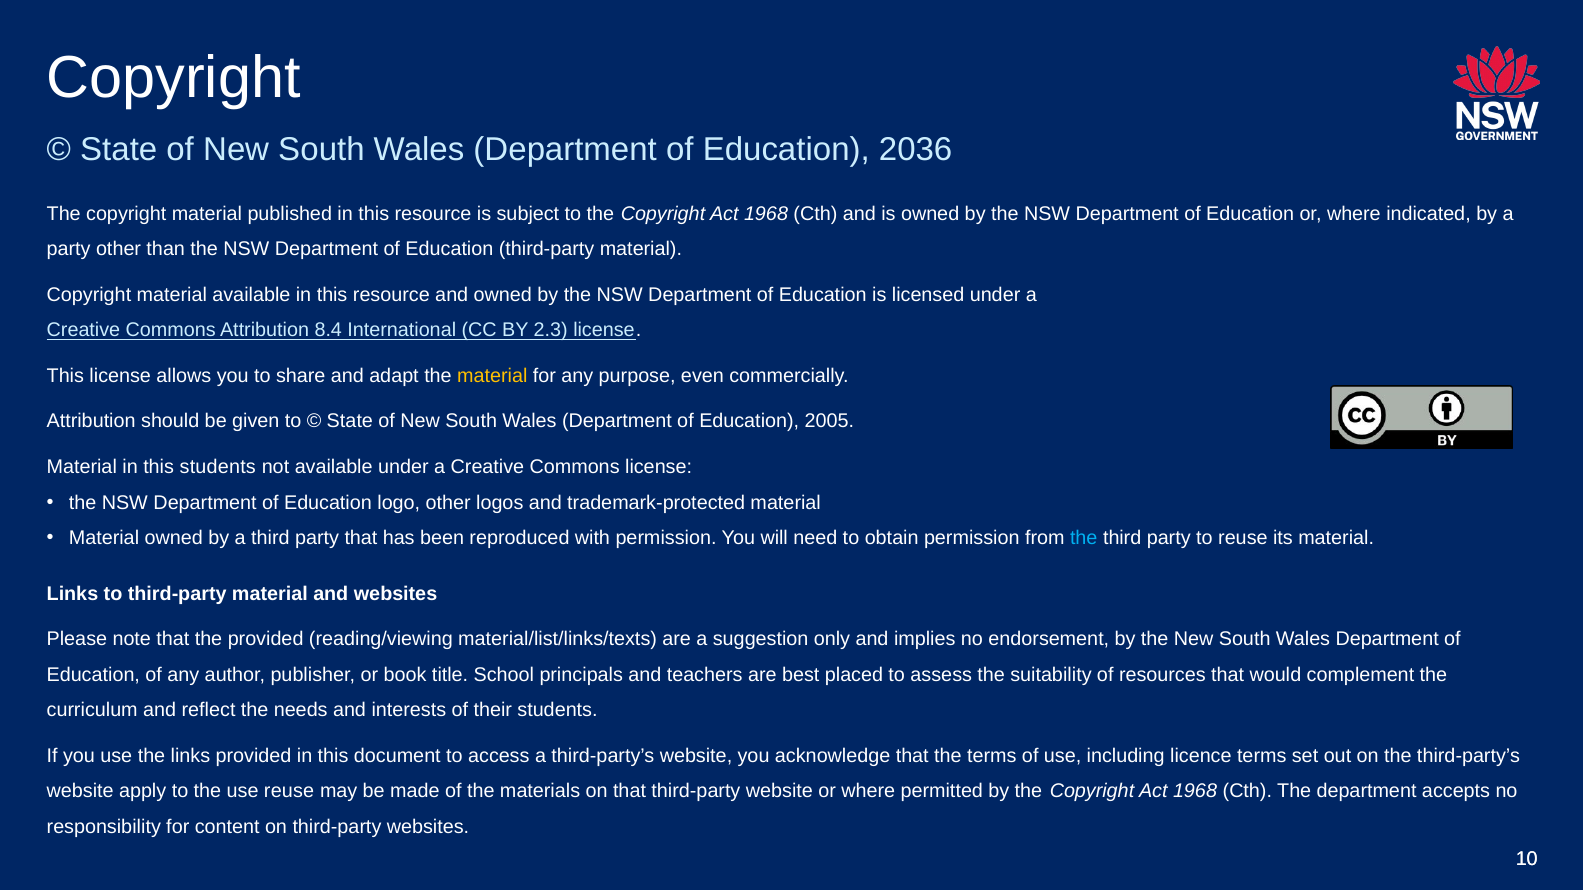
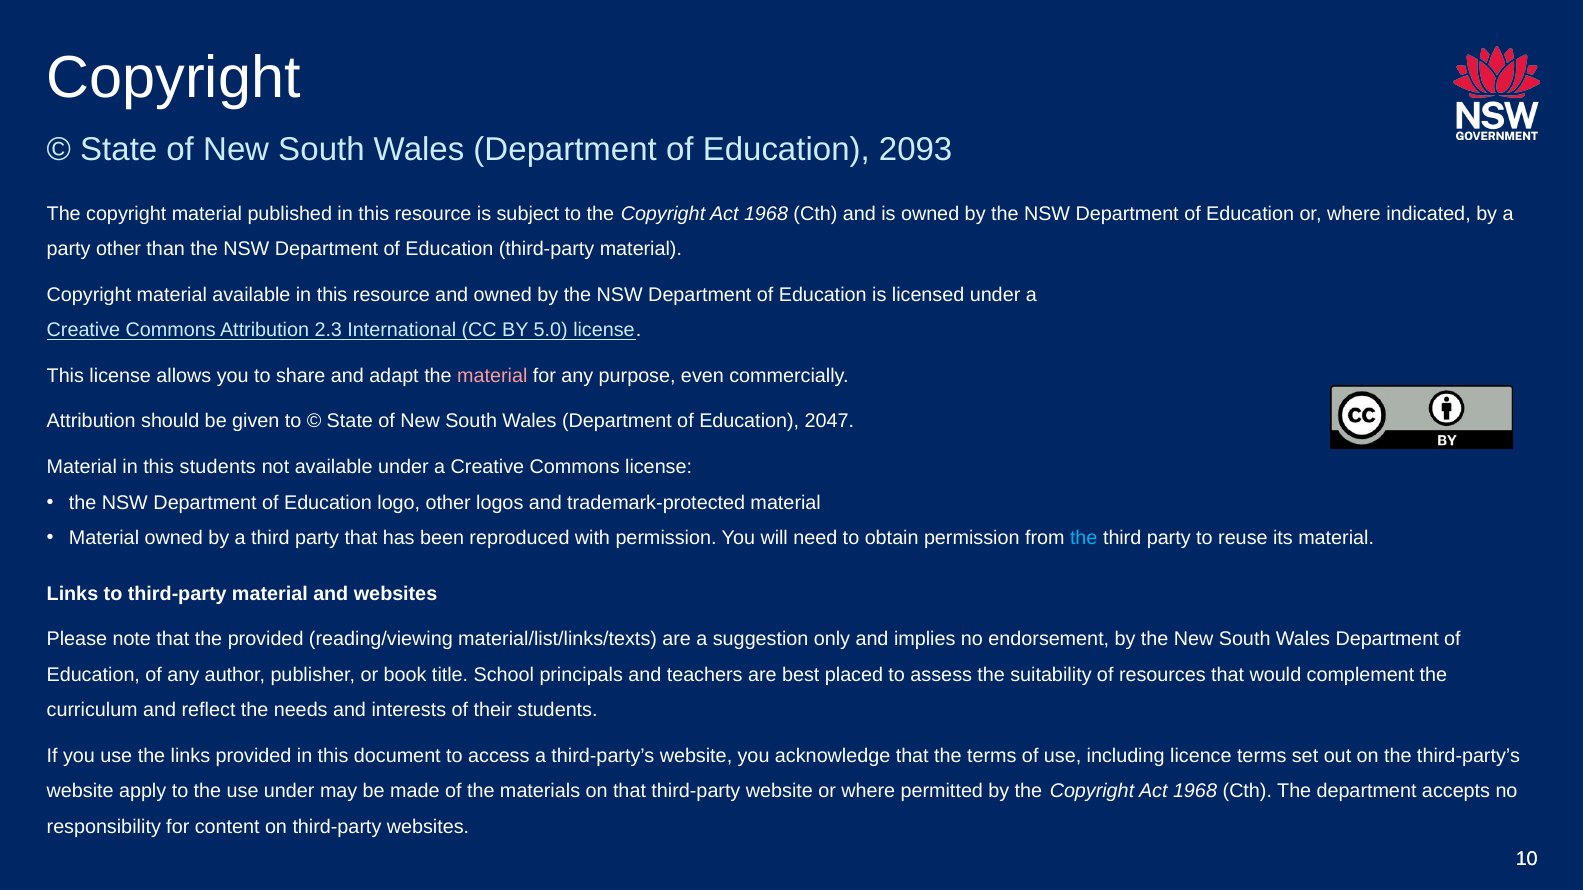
2036: 2036 -> 2093 (916, 150)
8.4: 8.4 -> 2.3 (328, 331)
2.3: 2.3 -> 5.0 (551, 331)
material colour: yellow -> pink (492, 376)
2005: 2005 -> 2047 (829, 422)
use reuse: reuse -> under (289, 792)
